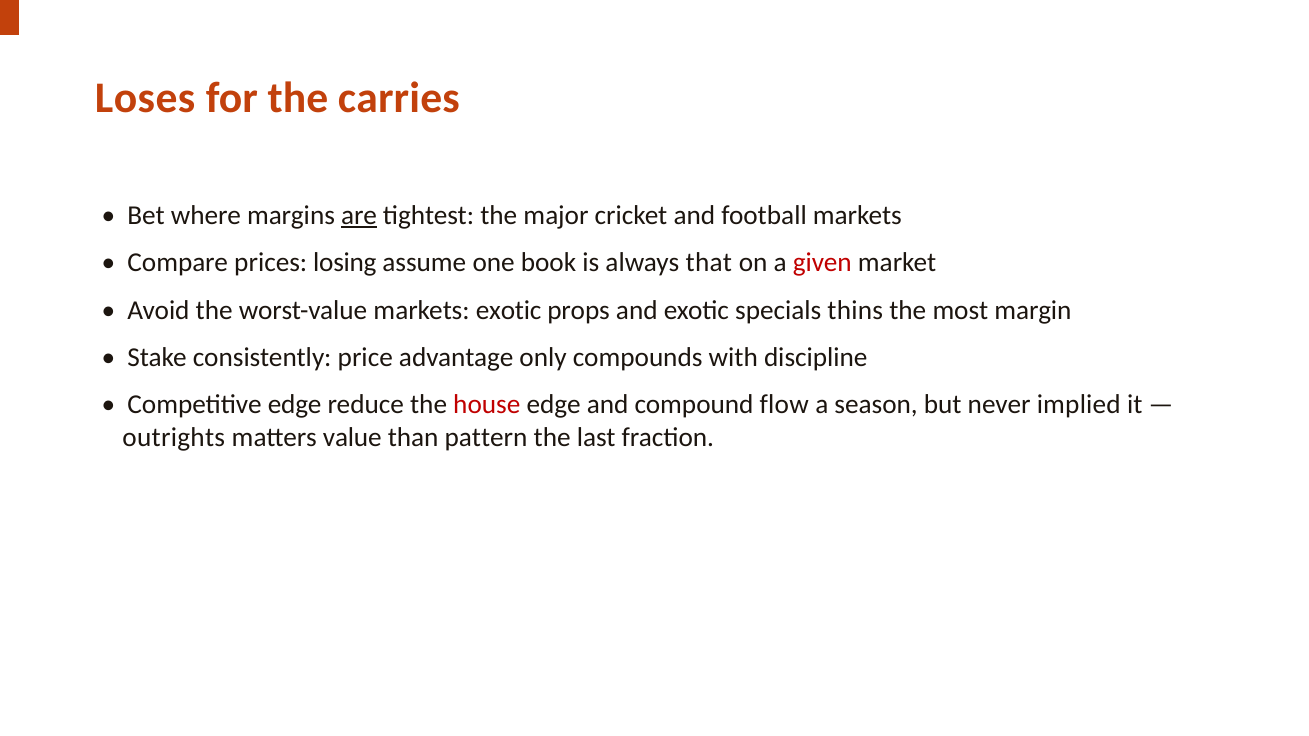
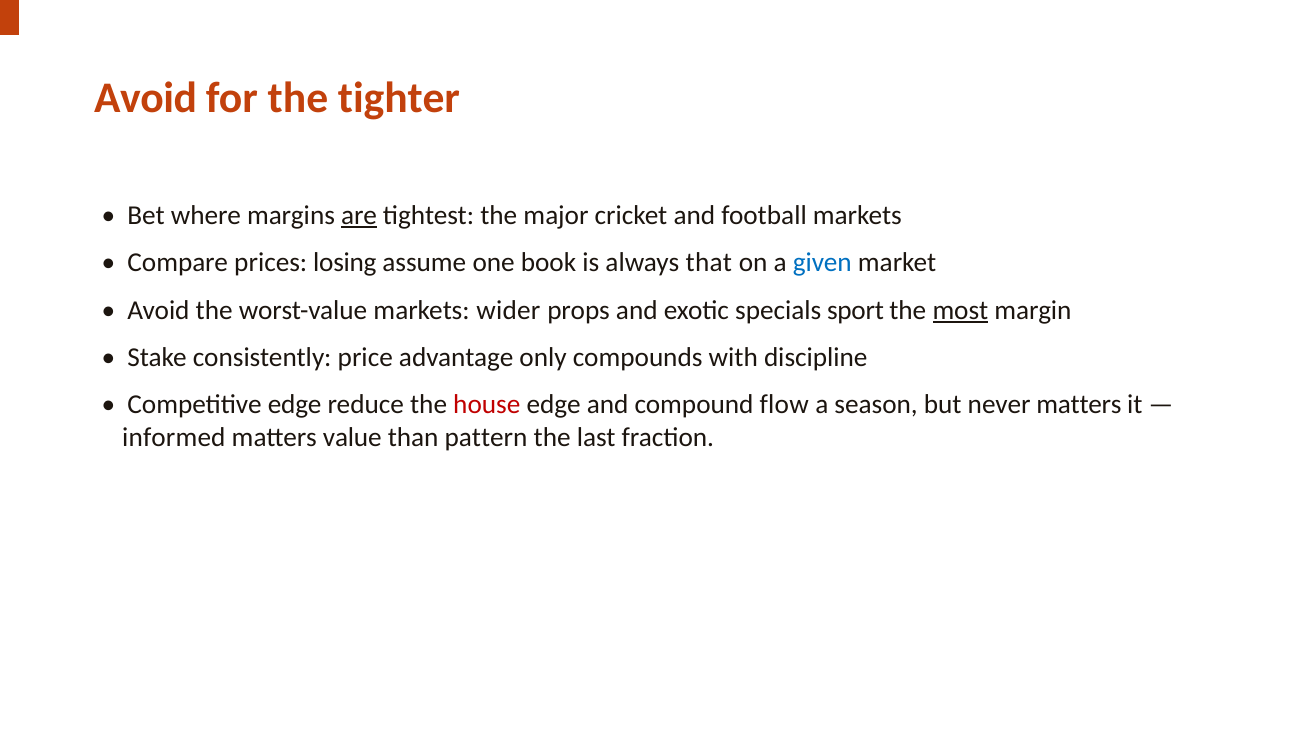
Loses: Loses -> Avoid (146, 98)
carries: carries -> tighter (399, 98)
given colour: red -> blue (822, 263)
markets exotic: exotic -> wider (508, 310)
thins: thins -> sport (855, 310)
most underline: none -> present (960, 310)
never implied: implied -> matters (1079, 405)
outrights: outrights -> informed (174, 437)
